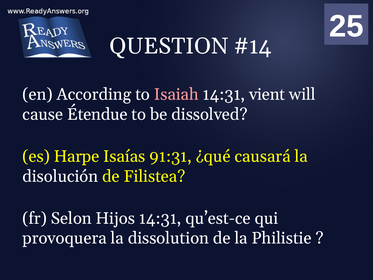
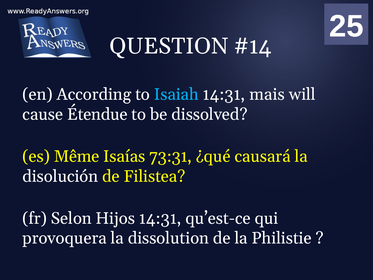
Isaiah colour: pink -> light blue (176, 94)
vient: vient -> mais (267, 94)
Harpe: Harpe -> Même (77, 156)
91:31: 91:31 -> 73:31 (171, 156)
